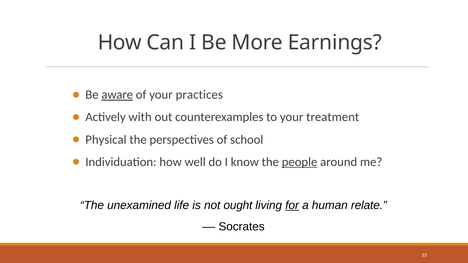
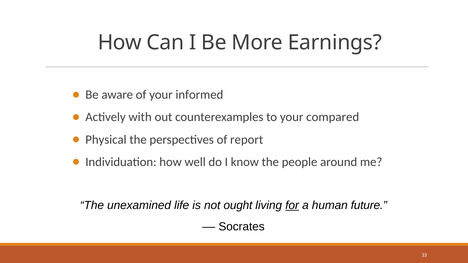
aware underline: present -> none (117, 95)
practices: practices -> informed (199, 95)
treatment: treatment -> compared (333, 117)
school: school -> report (247, 140)
people underline: present -> none (300, 162)
relate: relate -> future (369, 206)
